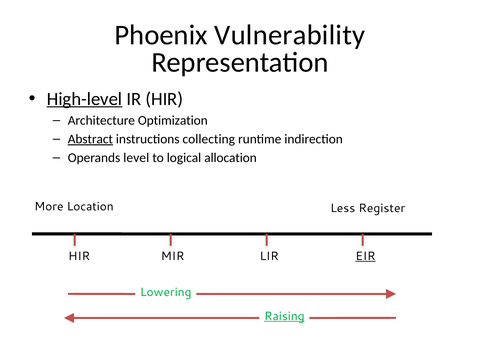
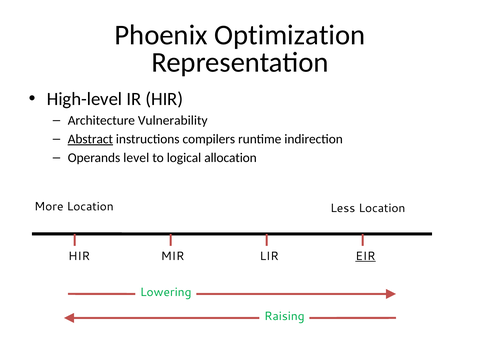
Vulnerability: Vulnerability -> Optimization (290, 35)
High-level underline: present -> none (85, 99)
Optimization: Optimization -> Vulnerability (173, 120)
collecting: collecting -> compilers (209, 139)
Less Register: Register -> Location (382, 208)
Raising underline: present -> none (284, 316)
